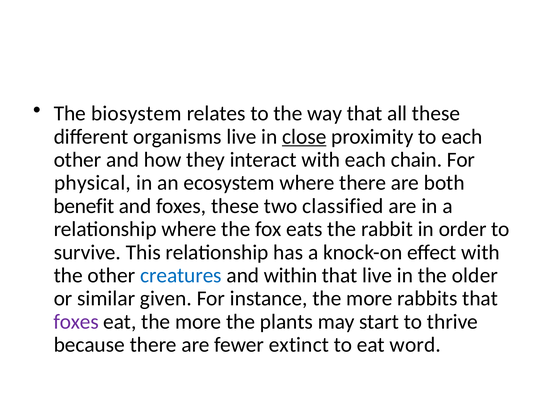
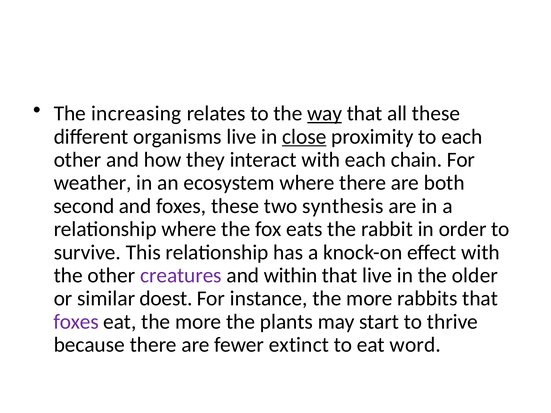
biosystem: biosystem -> increasing (136, 114)
way underline: none -> present (325, 114)
physical: physical -> weather (93, 183)
benefit: benefit -> second (84, 206)
classified: classified -> synthesis (343, 206)
creatures colour: blue -> purple (181, 276)
given: given -> doest (166, 299)
